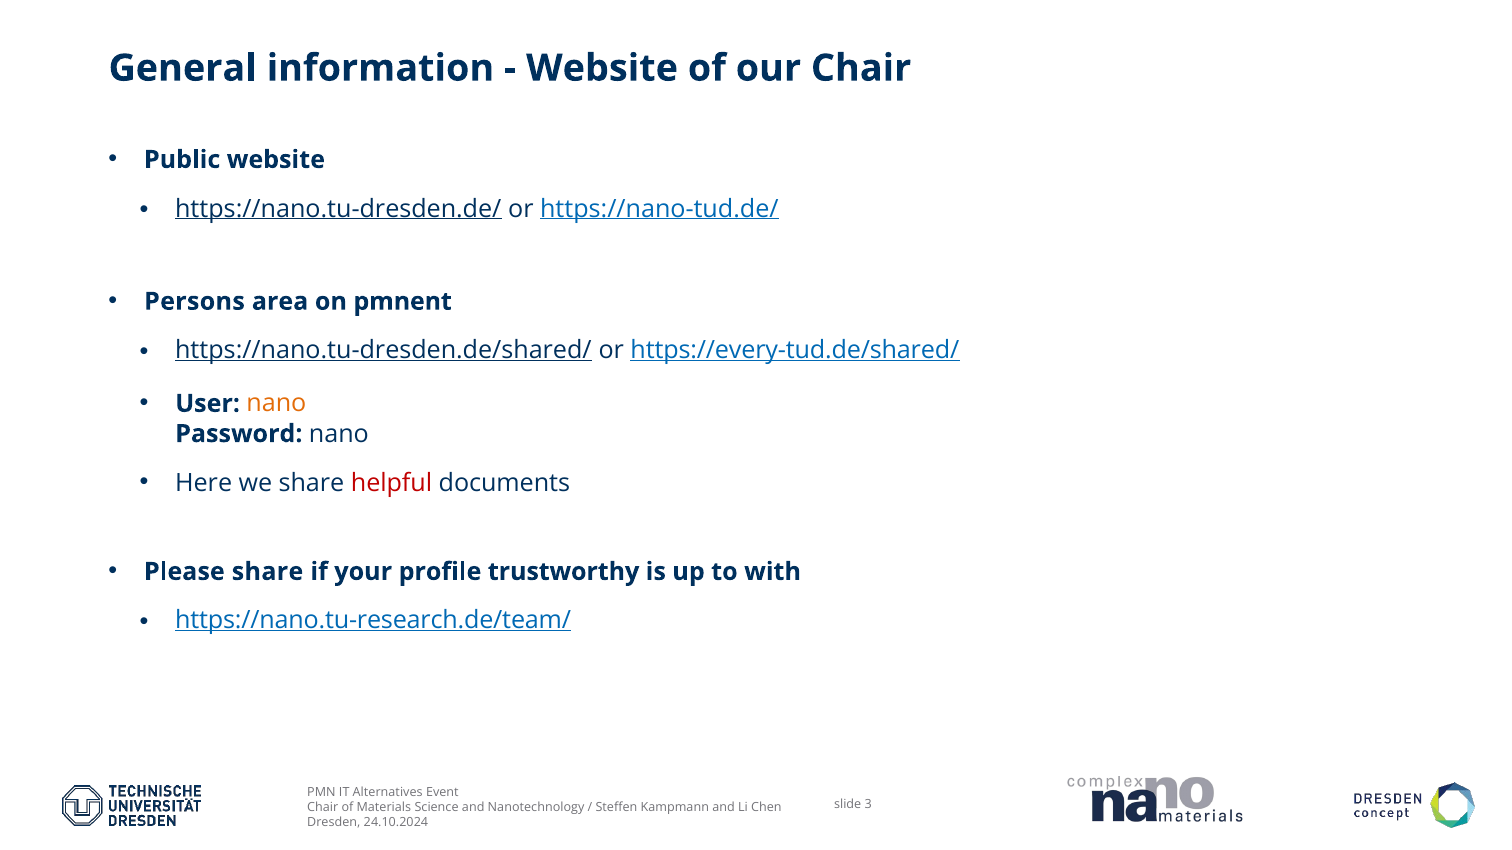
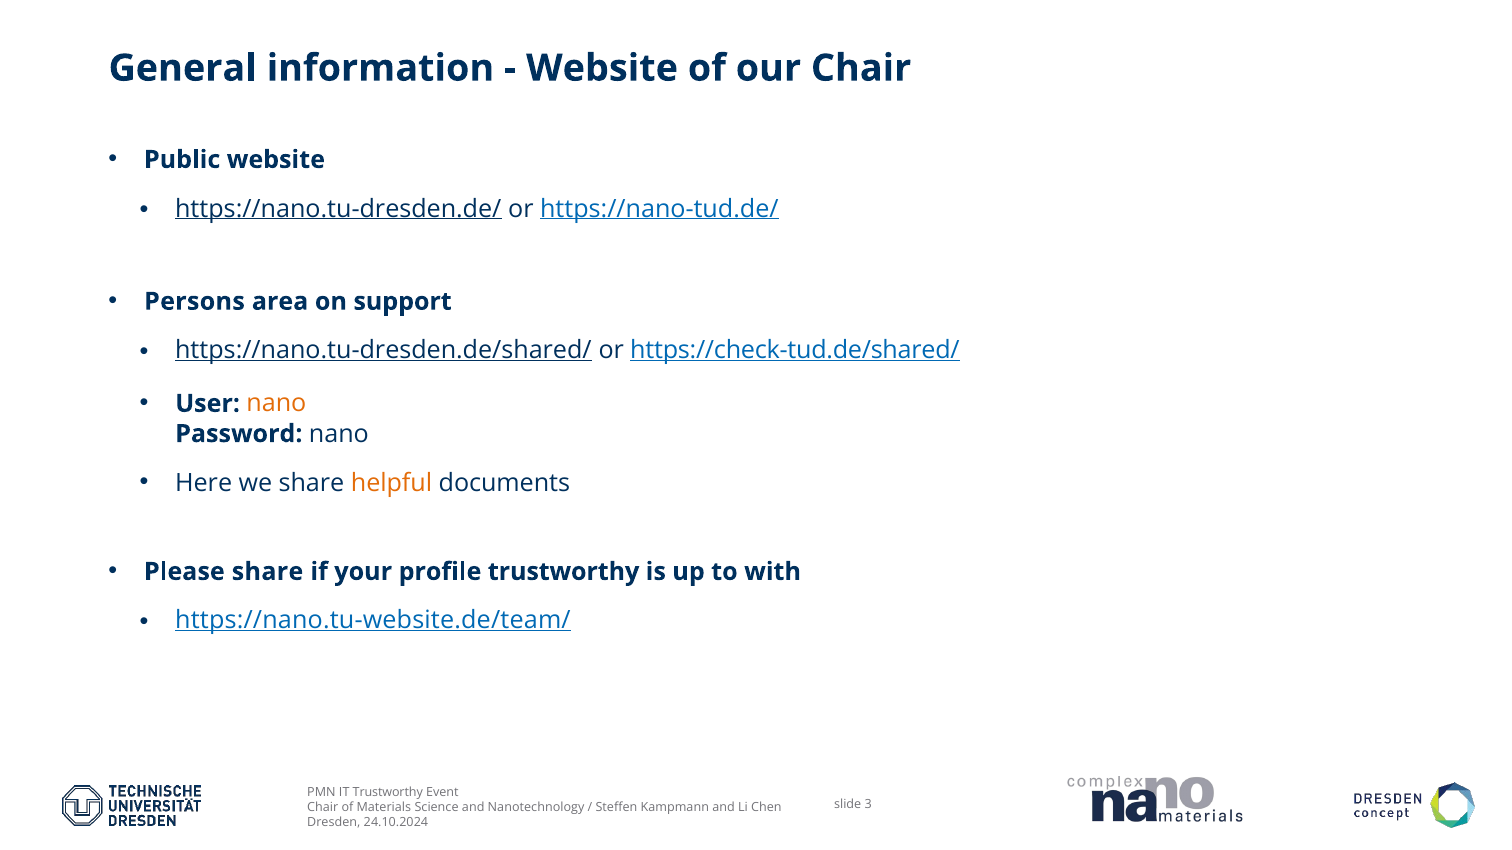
pmnent: pmnent -> support (403, 302)
https://every-tud.de/shared/: https://every-tud.de/shared/ -> https://check-tud.de/shared/ (795, 351)
helpful colour: red -> orange (392, 483)
https://nano.tu-research.de/team/: https://nano.tu-research.de/team/ -> https://nano.tu-website.de/team/ (373, 621)
Alternatives: Alternatives -> Trustworthy (388, 793)
